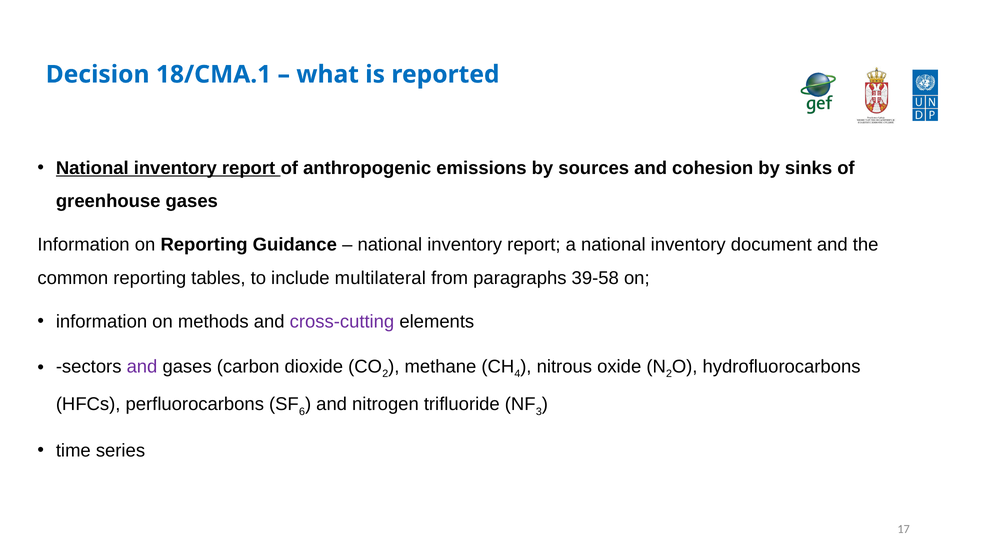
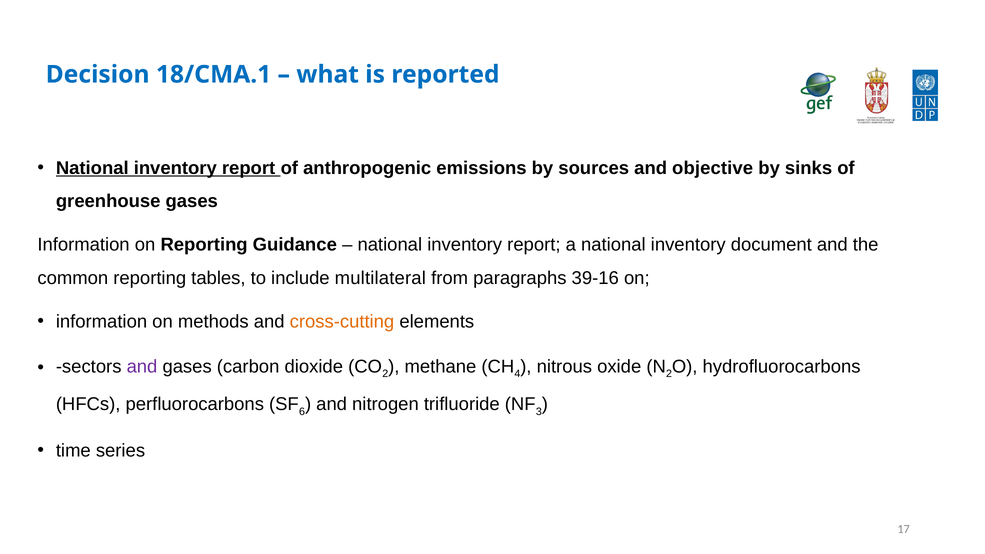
cohesion: cohesion -> objective (713, 168)
39-58: 39-58 -> 39-16 (595, 278)
cross-cutting colour: purple -> orange (342, 322)
